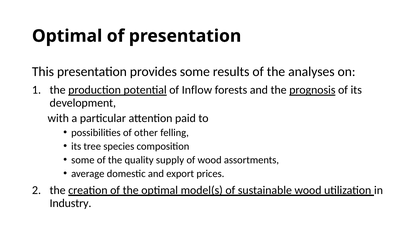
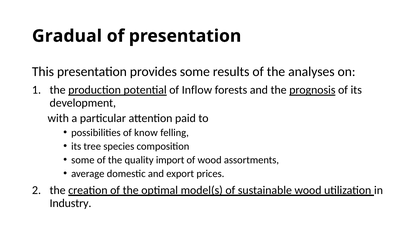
Optimal: Optimal -> Gradual (67, 36)
other: other -> know (146, 132)
supply: supply -> import (170, 160)
